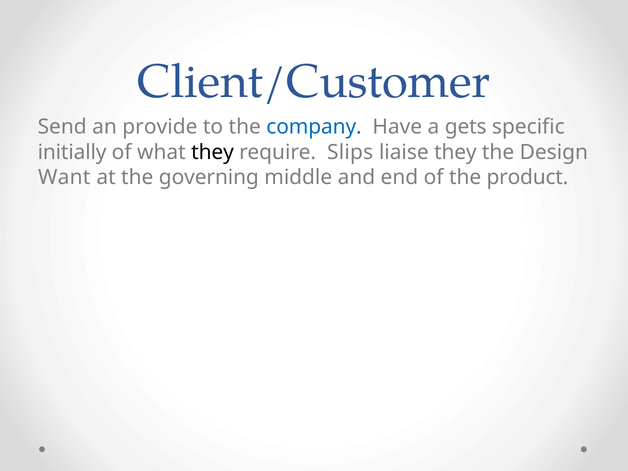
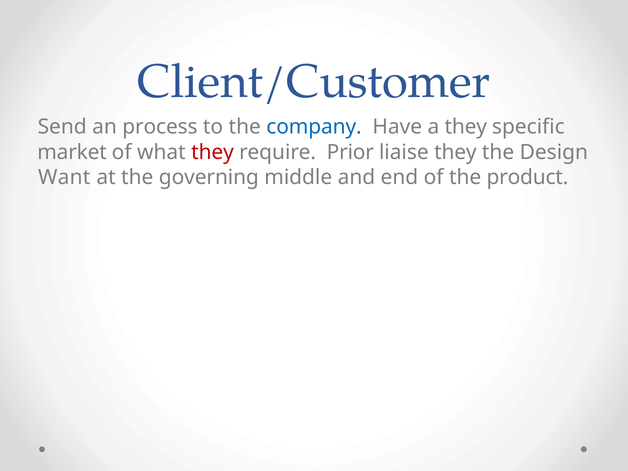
provide: provide -> process (160, 127)
a gets: gets -> they (466, 127)
initially: initially -> market (72, 152)
they colour: black -> red (213, 152)
Slips: Slips -> Prior (350, 152)
